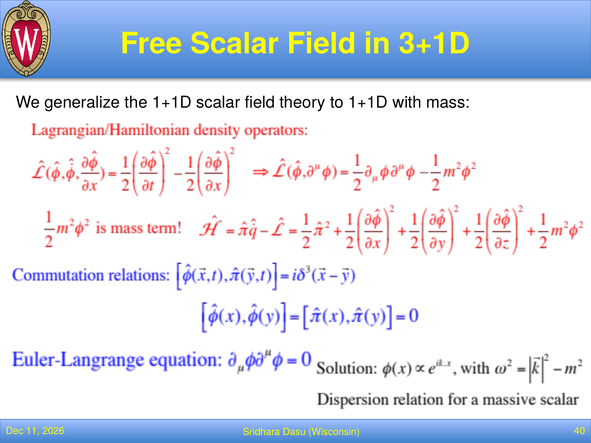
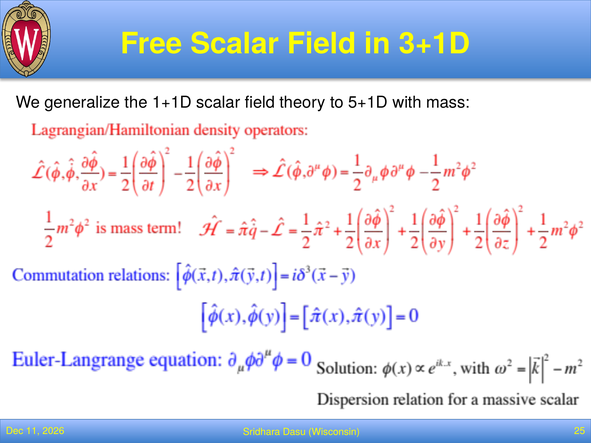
to 1+1D: 1+1D -> 5+1D (368, 103)
40: 40 -> 25 (580, 431)
